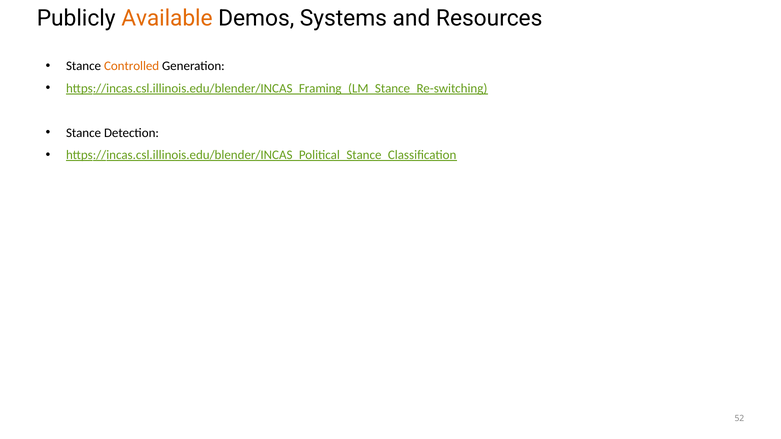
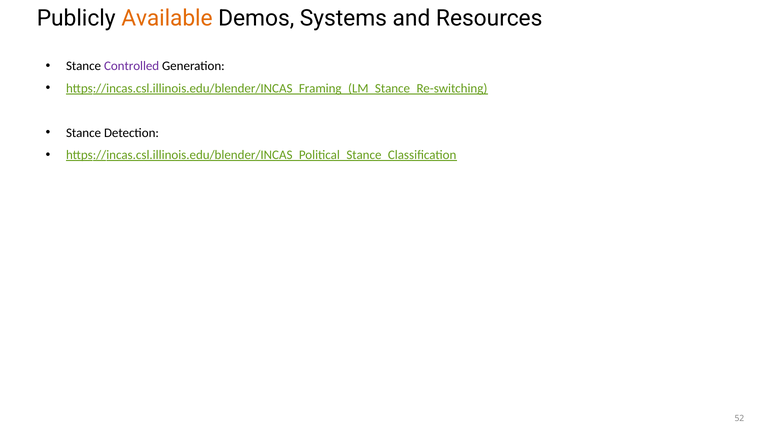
Controlled colour: orange -> purple (132, 66)
